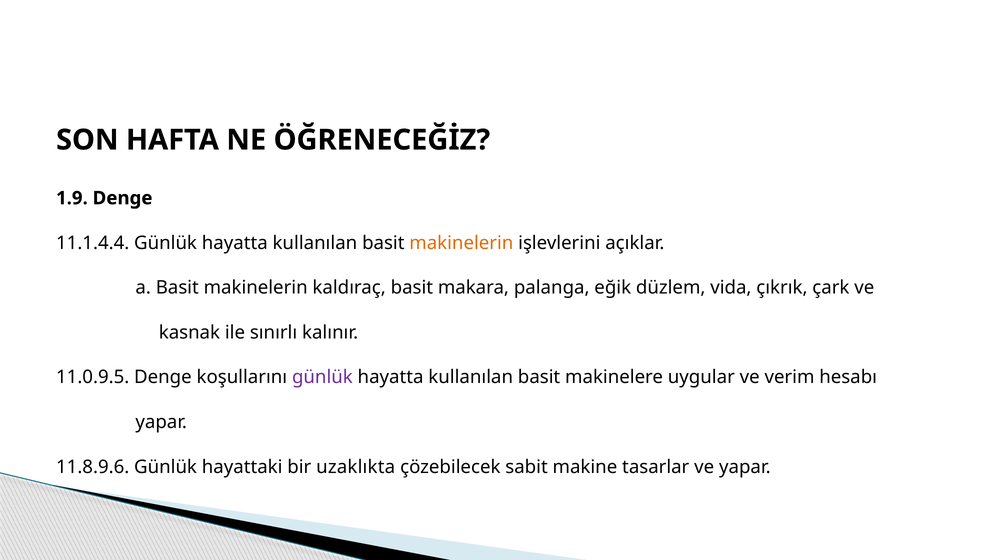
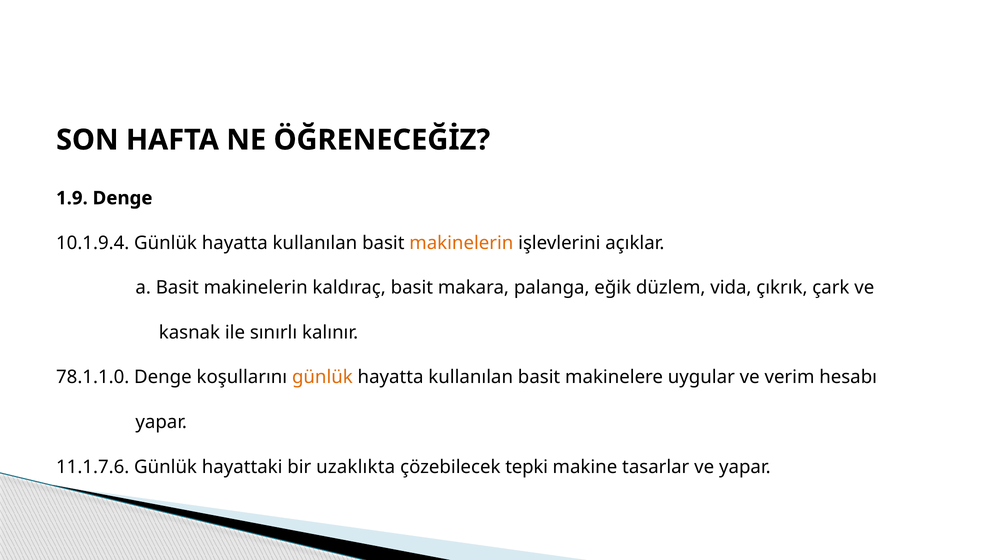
11.1.4.4: 11.1.4.4 -> 10.1.9.4 (93, 243)
11.0.9.5: 11.0.9.5 -> 78.1.1.0 (93, 377)
günlük colour: purple -> orange (322, 377)
11.8.9.6: 11.8.9.6 -> 11.1.7.6 (93, 467)
sabit: sabit -> tepki (527, 467)
